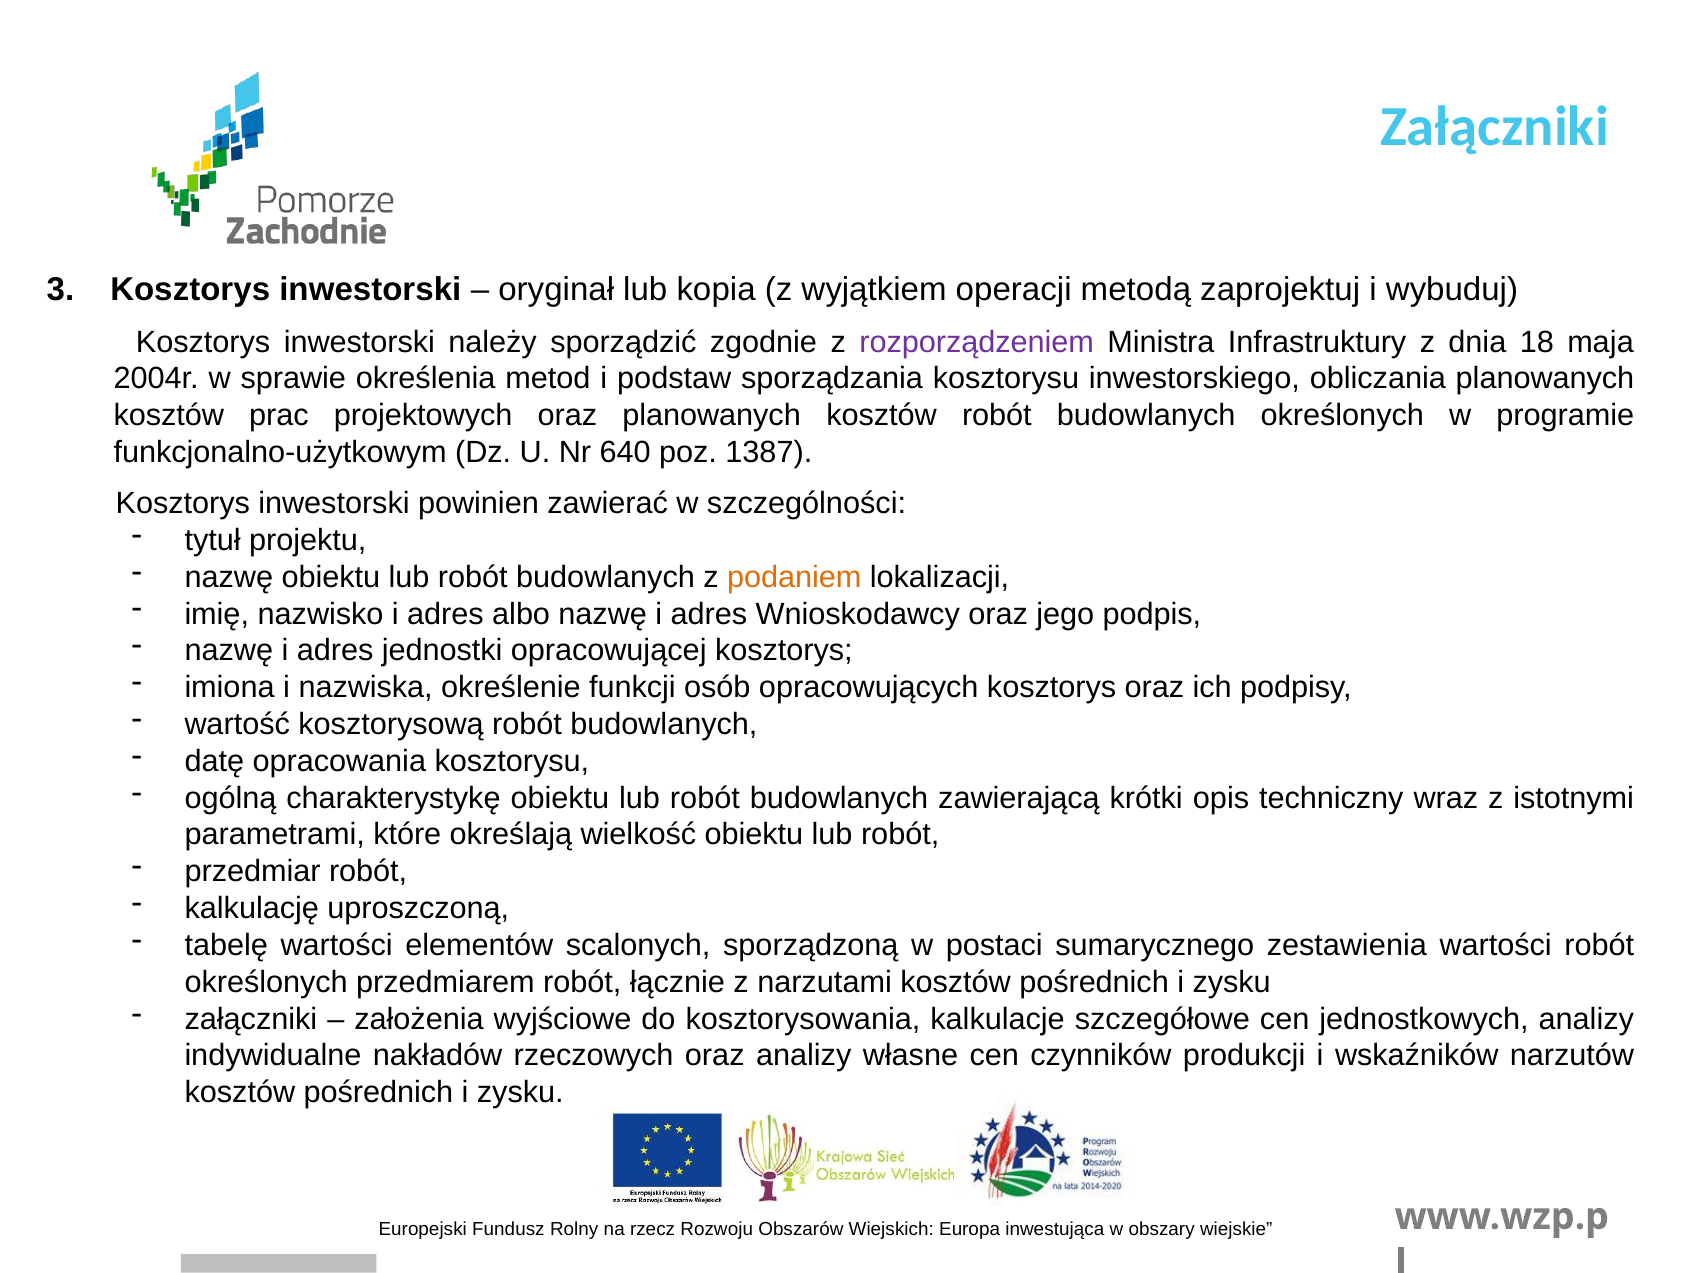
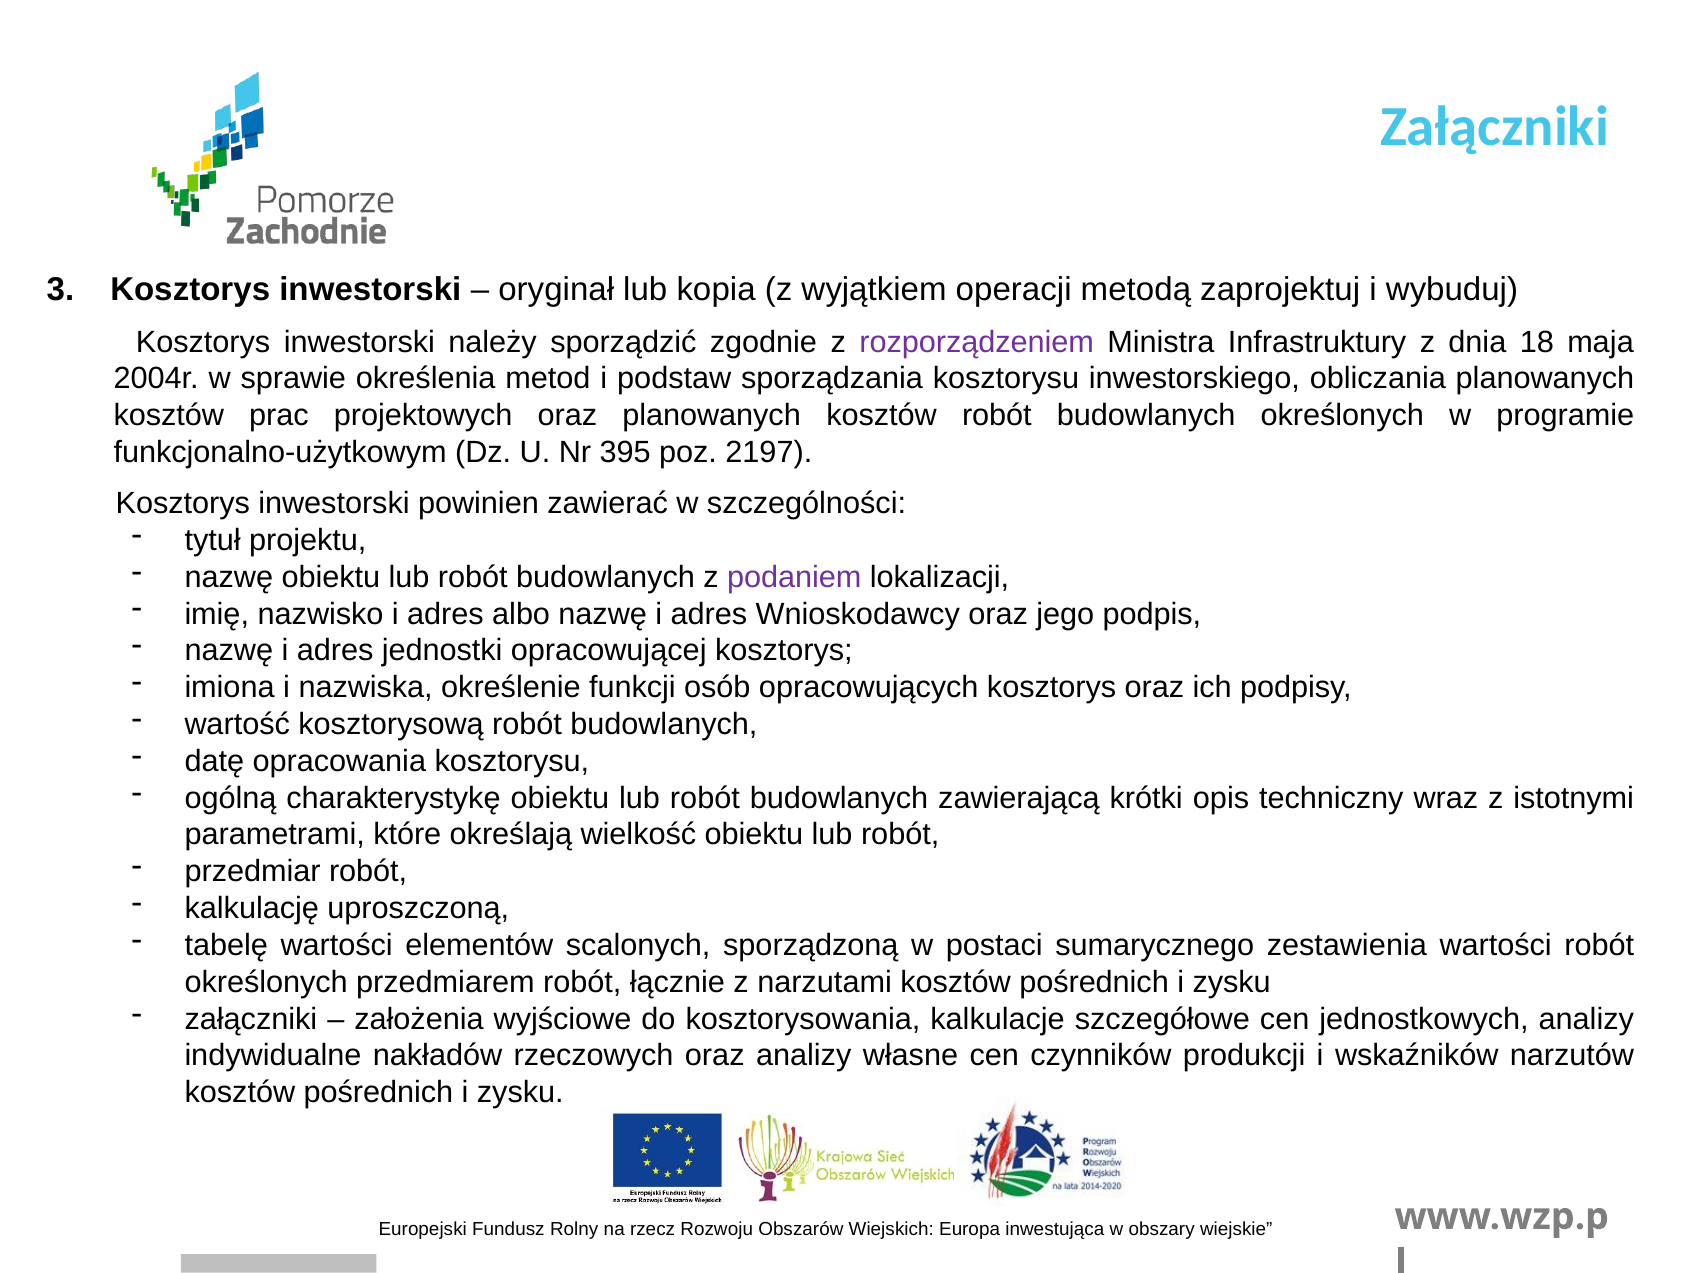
640: 640 -> 395 (625, 453)
1387: 1387 -> 2197 (769, 453)
podaniem colour: orange -> purple (794, 577)
